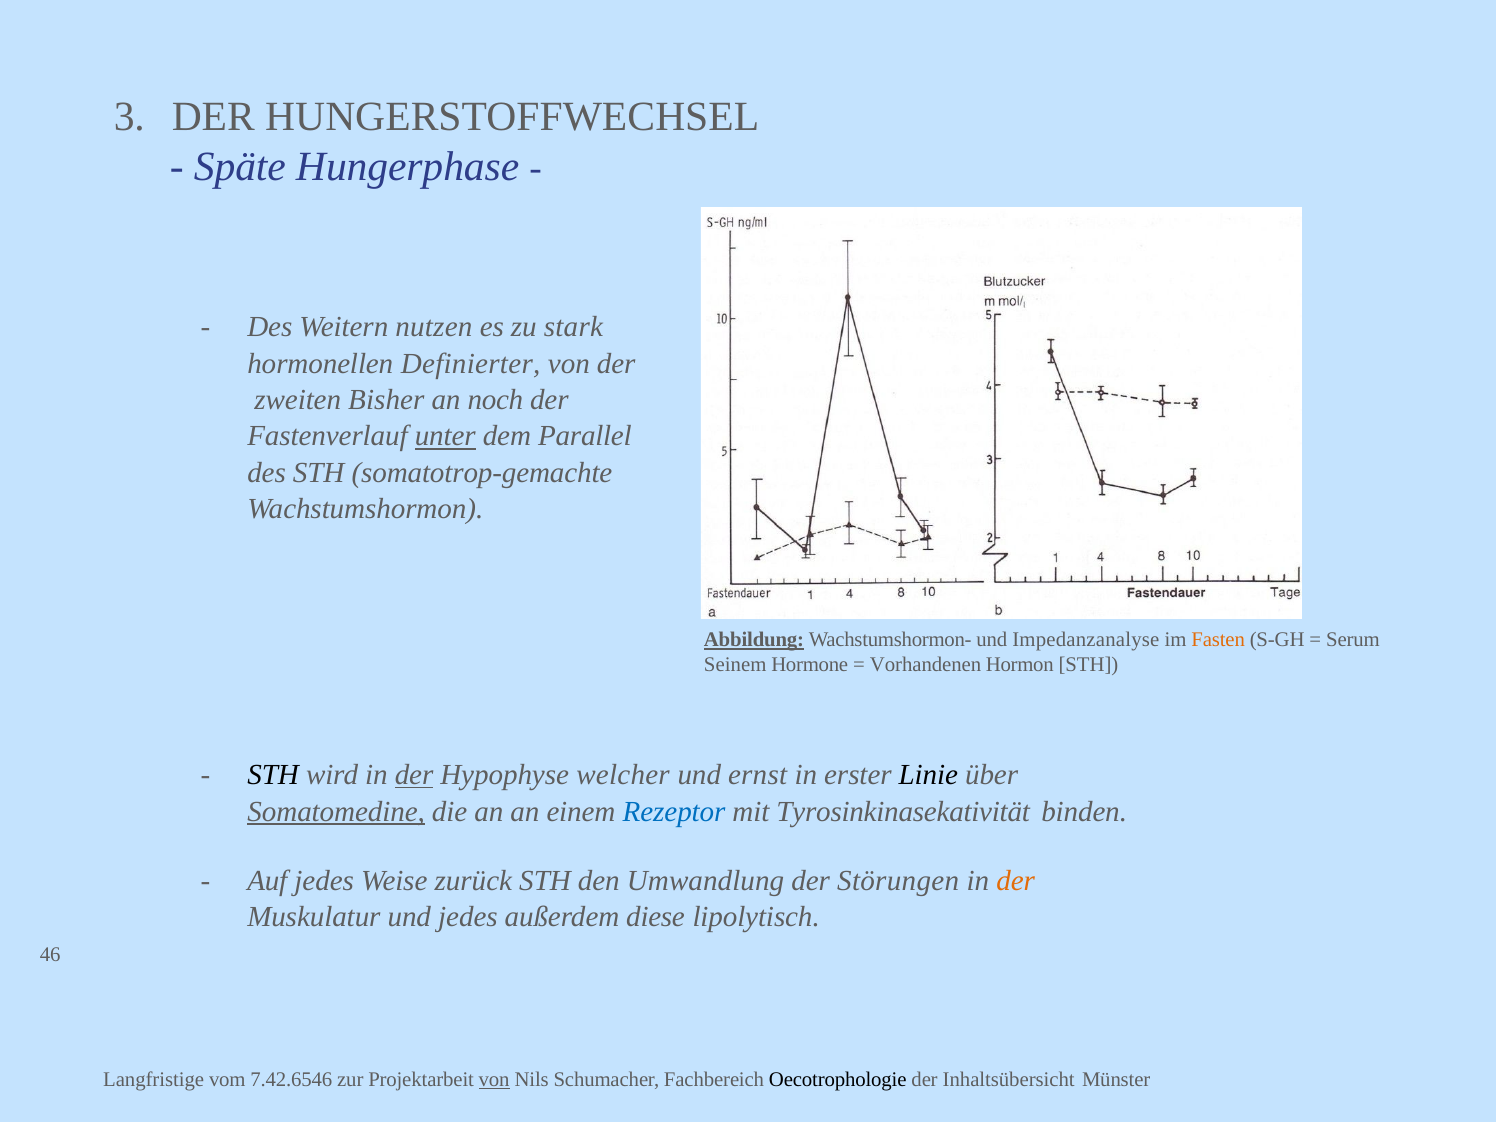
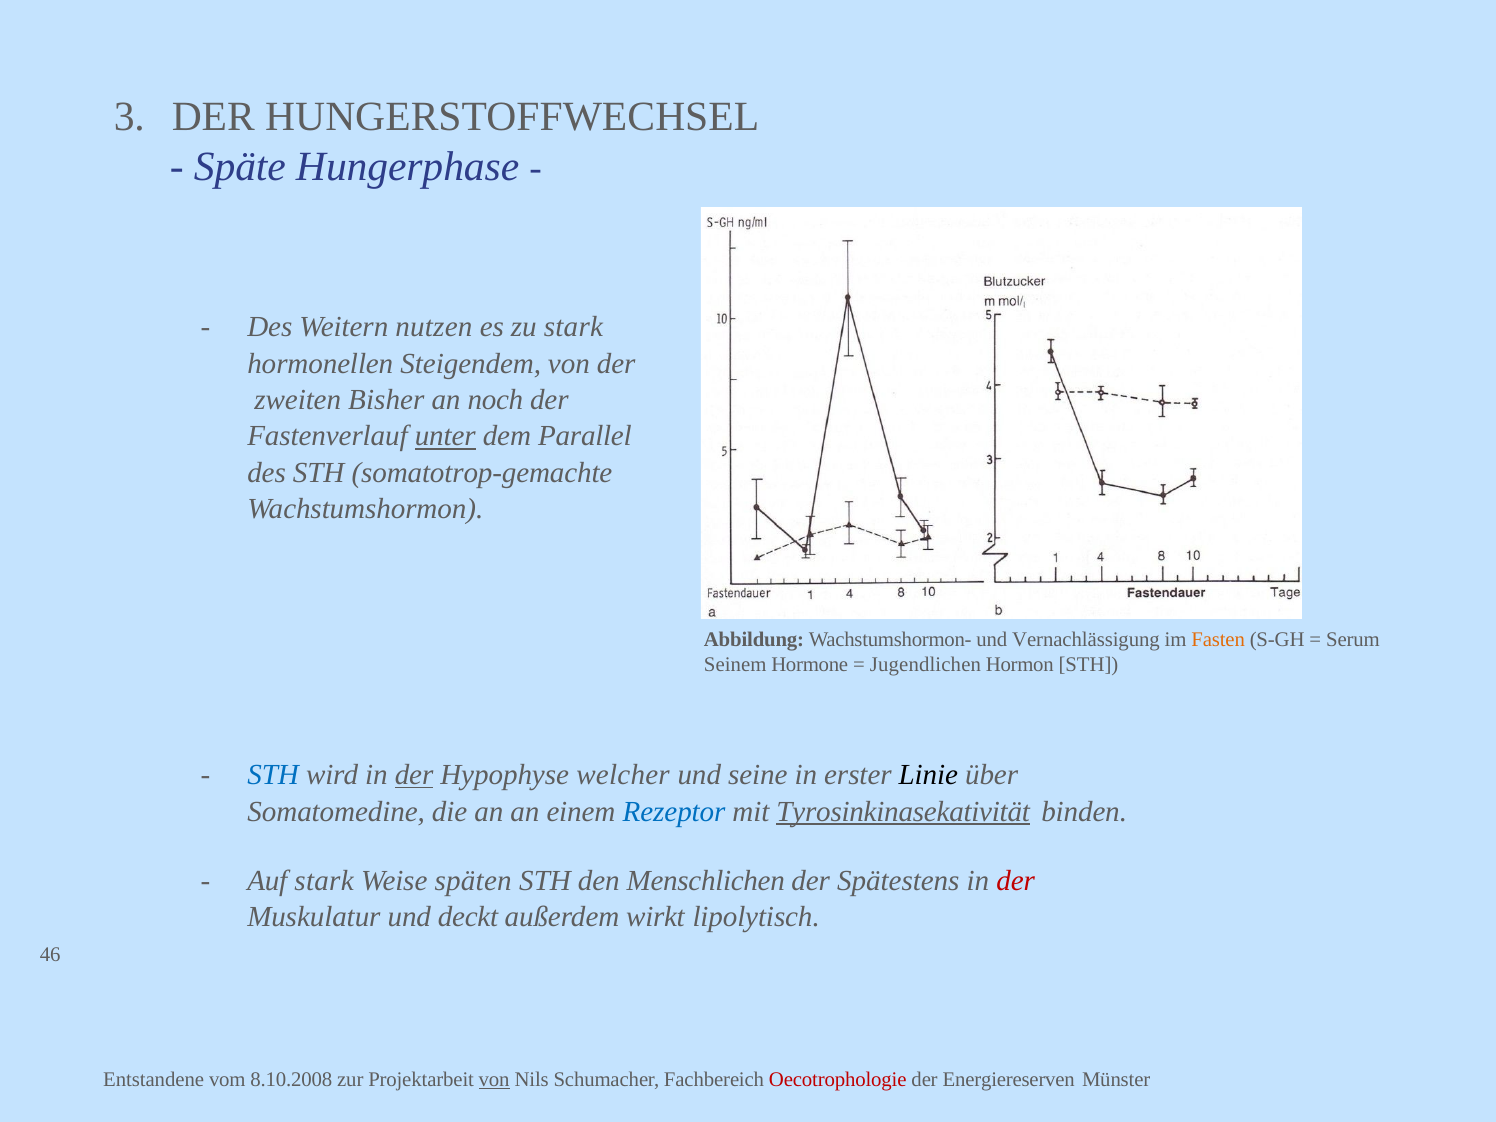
Definierter: Definierter -> Steigendem (471, 364)
Abbildung underline: present -> none (754, 640)
Impedanzanalyse: Impedanzanalyse -> Vernachlässigung (1086, 640)
Vorhandenen: Vorhandenen -> Jugendlichen (925, 665)
STH colour: black -> blue (273, 775)
ernst: ernst -> seine (758, 775)
Somatomedine underline: present -> none (336, 812)
Tyrosinkinasekativität underline: none -> present (903, 812)
Auf jedes: jedes -> stark (324, 881)
zurück: zurück -> späten (473, 881)
Umwandlung: Umwandlung -> Menschlichen (706, 881)
Störungen: Störungen -> Spätestens (898, 881)
der colour: orange -> red (1016, 881)
und jedes: jedes -> deckt (468, 917)
diese: diese -> wirkt (656, 917)
Langfristige: Langfristige -> Entstandene (154, 1080)
7.42.6546: 7.42.6546 -> 8.10.2008 (291, 1080)
Oecotrophologie colour: black -> red (838, 1080)
Inhaltsübersicht: Inhaltsübersicht -> Energiereserven (1009, 1080)
